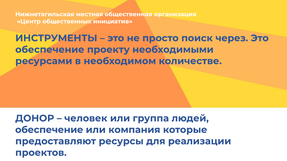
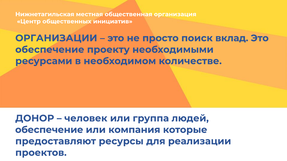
ИНСТРУМЕНТЫ: ИНСТРУМЕНТЫ -> ОРГАНИЗАЦИИ (56, 38)
через: через -> вклад (232, 38)
